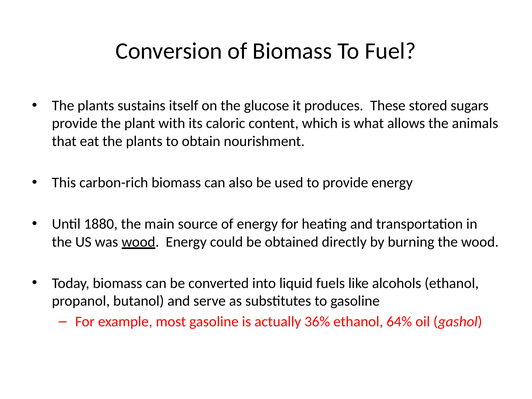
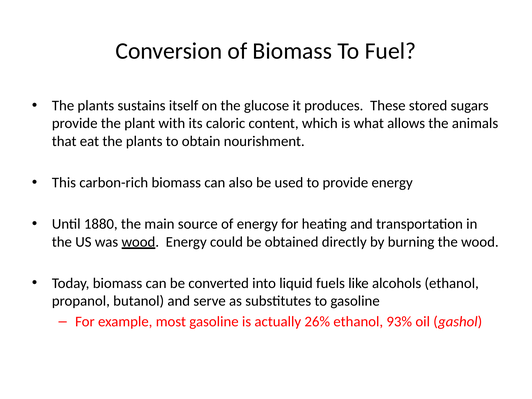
36%: 36% -> 26% (317, 322)
64%: 64% -> 93% (399, 322)
